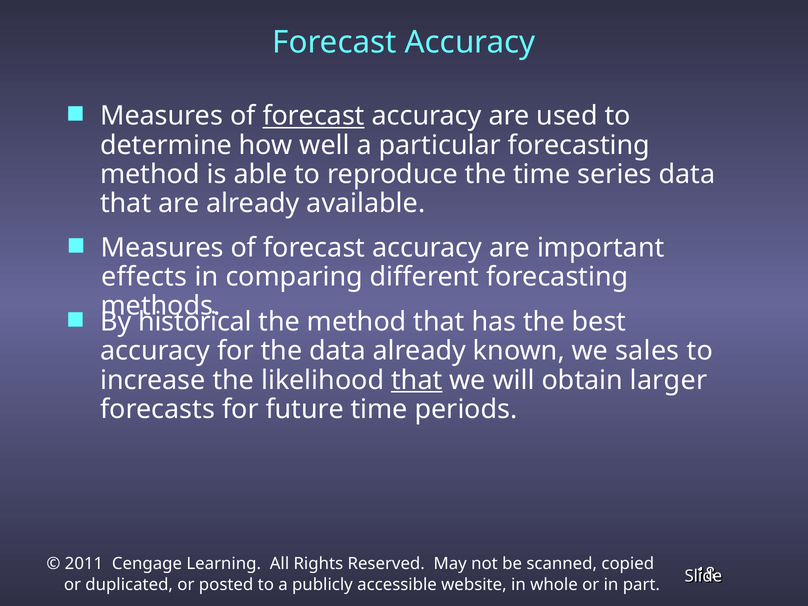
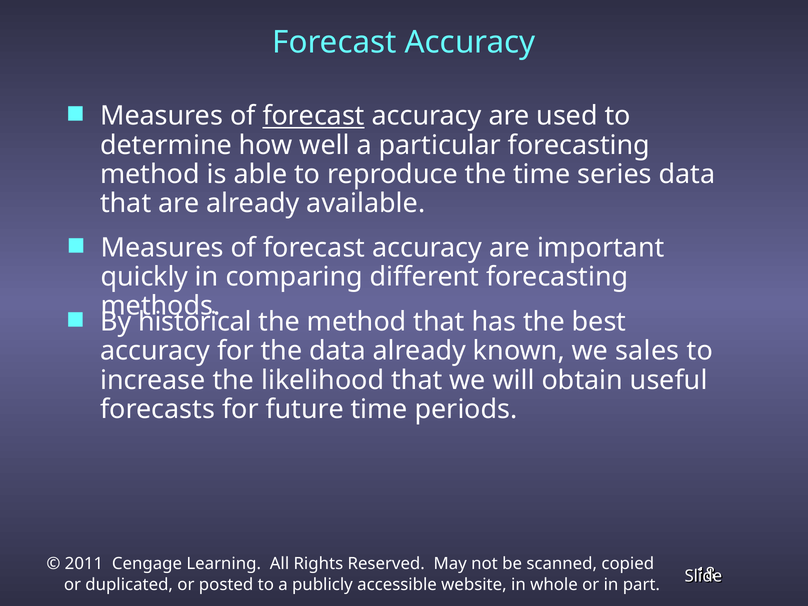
effects: effects -> quickly (144, 277)
that underline: present -> none (417, 380)
larger: larger -> useful (669, 380)
